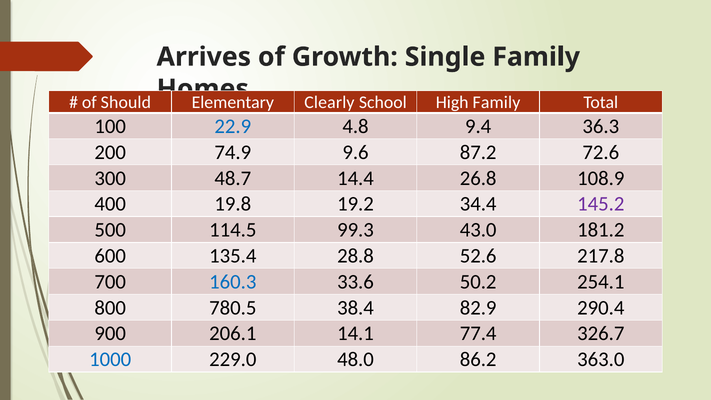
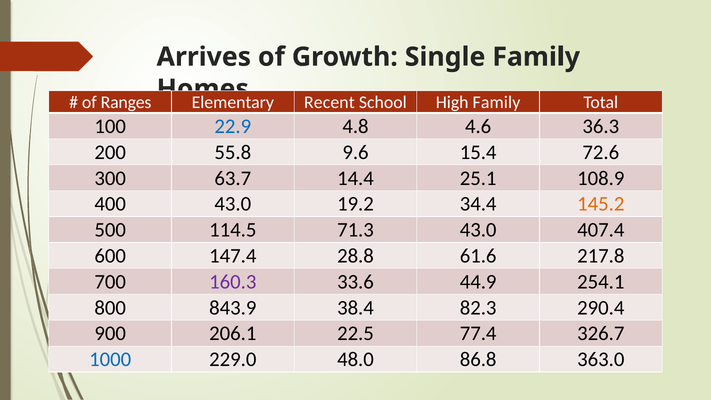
Should: Should -> Ranges (126, 102)
Clearly: Clearly -> Recent (329, 102)
9.4: 9.4 -> 4.6 (478, 126)
74.9: 74.9 -> 55.8 (233, 152)
87.2: 87.2 -> 15.4 (478, 152)
48.7: 48.7 -> 63.7 (233, 178)
26.8: 26.8 -> 25.1 (478, 178)
400 19.8: 19.8 -> 43.0 (233, 204)
145.2 colour: purple -> orange (601, 204)
99.3: 99.3 -> 71.3 (355, 230)
181.2: 181.2 -> 407.4 (601, 230)
135.4: 135.4 -> 147.4 (233, 256)
52.6: 52.6 -> 61.6 (478, 256)
160.3 colour: blue -> purple (233, 282)
50.2: 50.2 -> 44.9 (478, 282)
780.5: 780.5 -> 843.9 (233, 308)
82.9: 82.9 -> 82.3 (478, 308)
14.1: 14.1 -> 22.5 (355, 334)
86.2: 86.2 -> 86.8 (478, 359)
